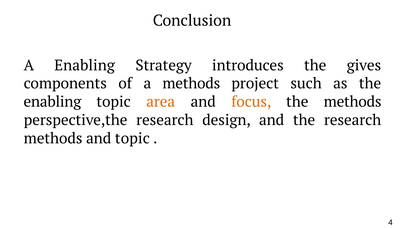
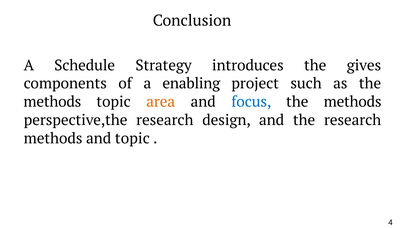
A Enabling: Enabling -> Schedule (85, 65)
a methods: methods -> enabling (191, 84)
enabling: enabling -> methods (52, 102)
focus colour: orange -> blue (251, 102)
